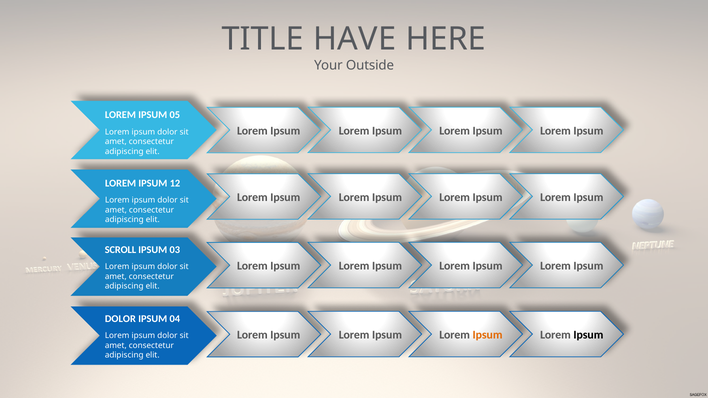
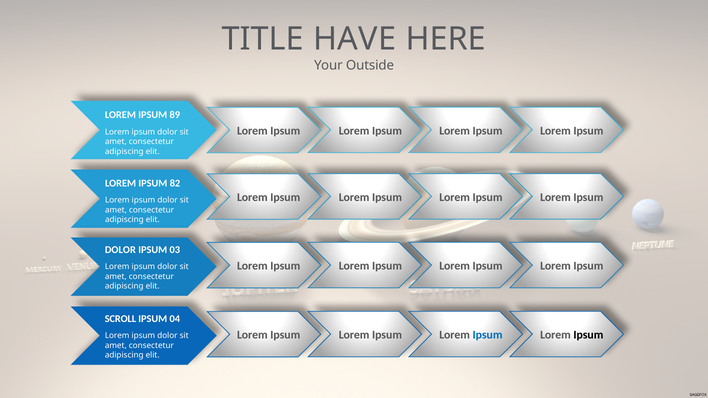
05: 05 -> 89 (175, 115)
12: 12 -> 82 (175, 183)
SCROLL: SCROLL -> DOLOR (120, 250)
DOLOR: DOLOR -> SCROLL (120, 319)
Ipsum colour: orange -> blue (488, 335)
